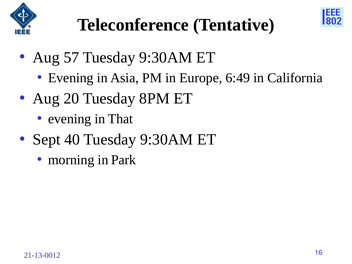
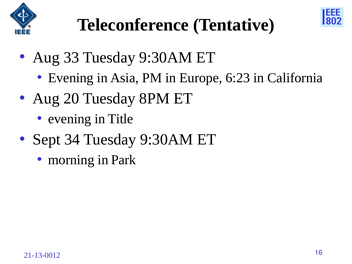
57: 57 -> 33 (71, 57)
6:49: 6:49 -> 6:23 (238, 78)
That: That -> Title (121, 119)
40: 40 -> 34 (72, 140)
